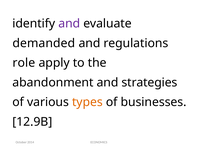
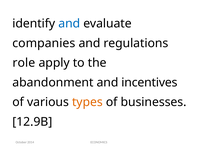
and colour: purple -> blue (69, 24)
demanded: demanded -> companies (44, 43)
strategies: strategies -> incentives (149, 83)
